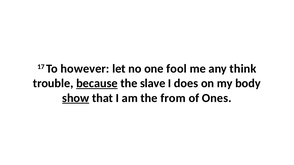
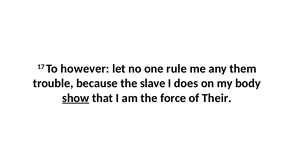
fool: fool -> rule (177, 69)
think: think -> them (243, 69)
because underline: present -> none (97, 84)
from: from -> force (173, 98)
Ones: Ones -> Their (217, 98)
